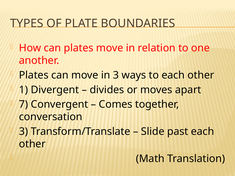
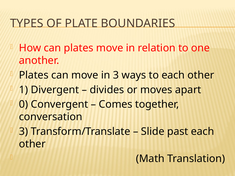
7: 7 -> 0 (24, 105)
